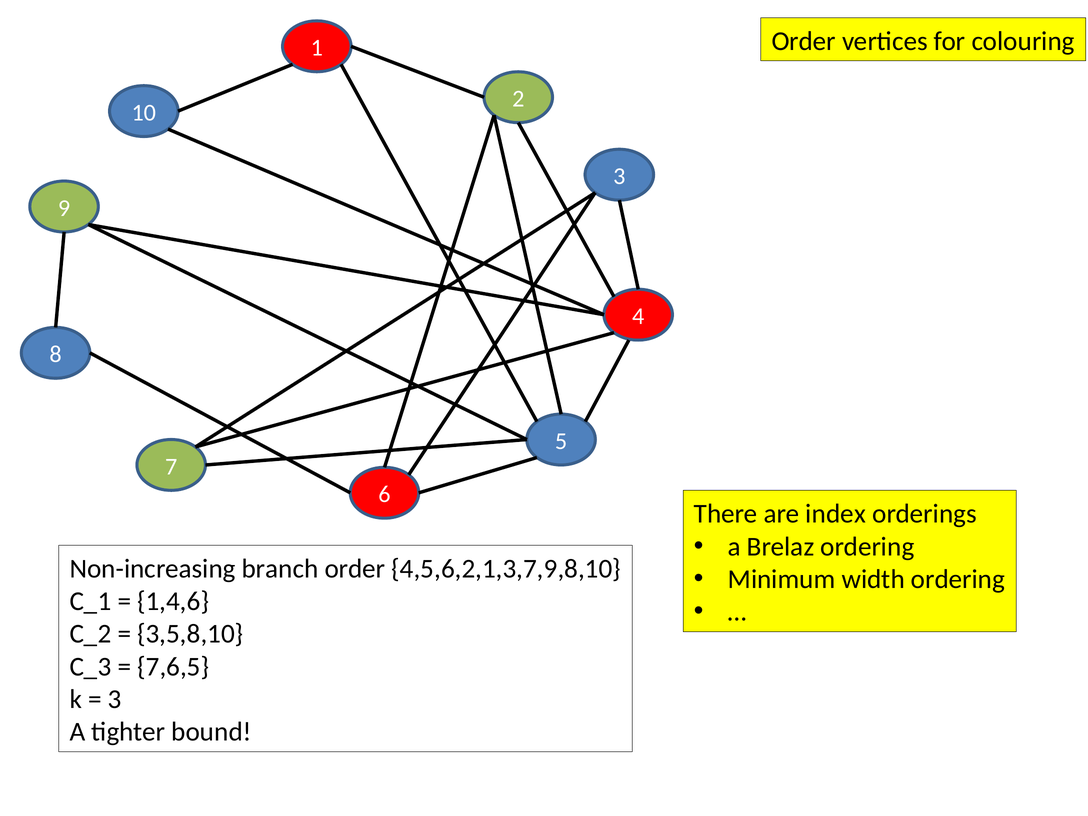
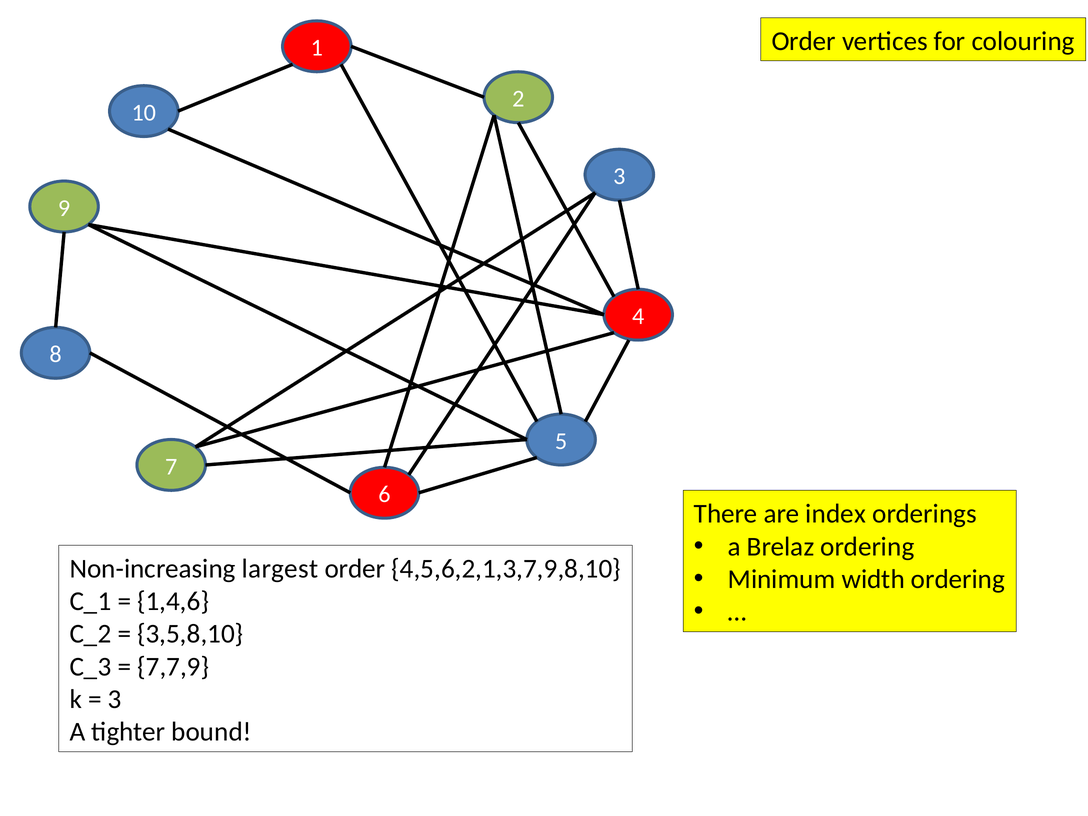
branch: branch -> largest (280, 569)
7,6,5: 7,6,5 -> 7,7,9 (173, 667)
